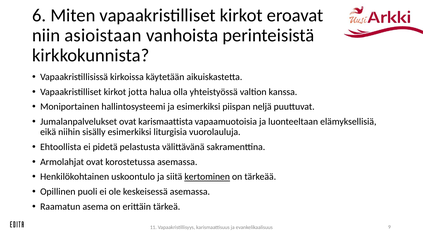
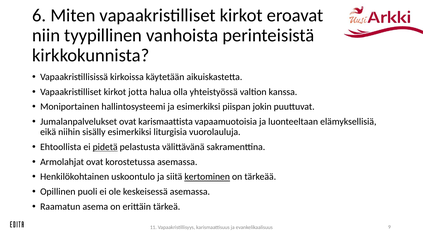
asioistaan: asioistaan -> tyypillinen (103, 36)
neljä: neljä -> jokin (262, 107)
pidetä underline: none -> present (105, 147)
